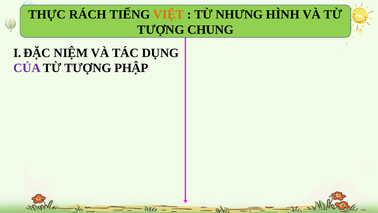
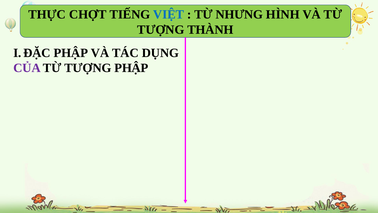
RÁCH: RÁCH -> CHỢT (88, 14)
VIỆT colour: orange -> blue (169, 14)
CHUNG: CHUNG -> THÀNH (210, 30)
ĐẶC NIỆM: NIỆM -> PHẬP (71, 53)
